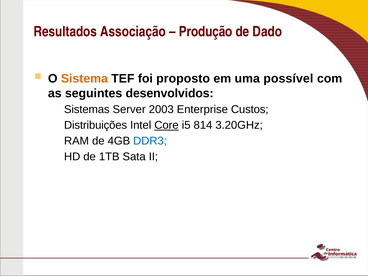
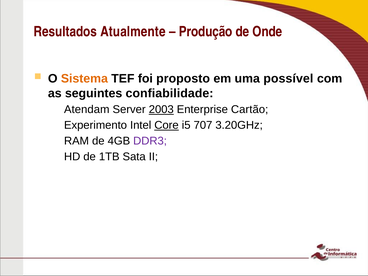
Associação: Associação -> Atualmente (133, 32)
Dado: Dado -> Onde (267, 32)
desenvolvidos: desenvolvidos -> confiabilidade (170, 93)
Sistemas: Sistemas -> Atendam (87, 109)
2003 underline: none -> present (161, 109)
Custos: Custos -> Cartão (250, 109)
Distribuições: Distribuições -> Experimento (96, 125)
814: 814 -> 707 (203, 125)
DDR3 colour: blue -> purple (150, 141)
